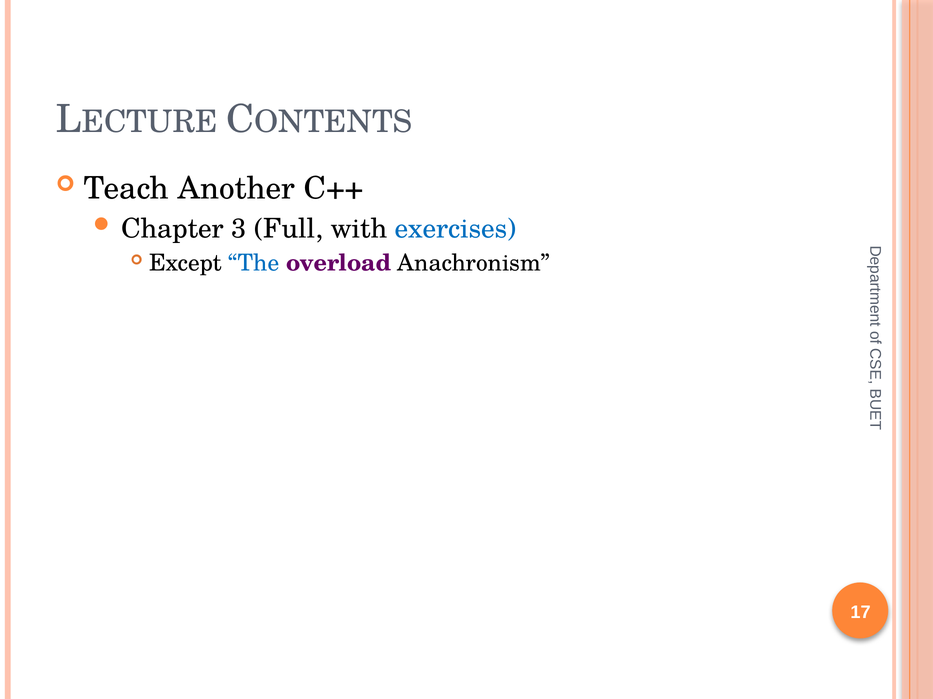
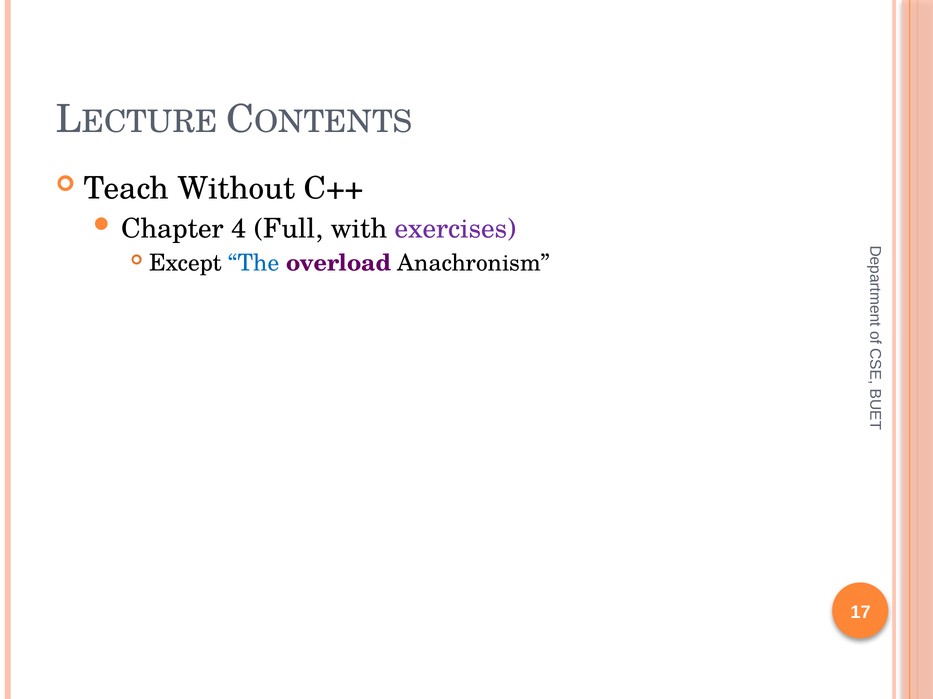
Another: Another -> Without (236, 189)
3: 3 -> 4 (239, 229)
exercises colour: blue -> purple (456, 229)
